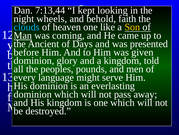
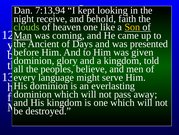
7:13,44: 7:13,44 -> 7:13,94 (50, 10)
wheels: wheels -> receive (52, 19)
clouds colour: light blue -> light green (27, 27)
peoples pounds: pounds -> believe (91, 69)
